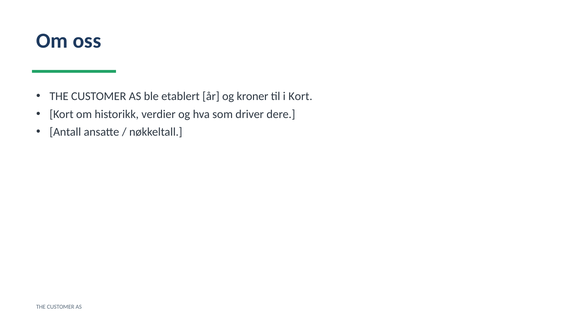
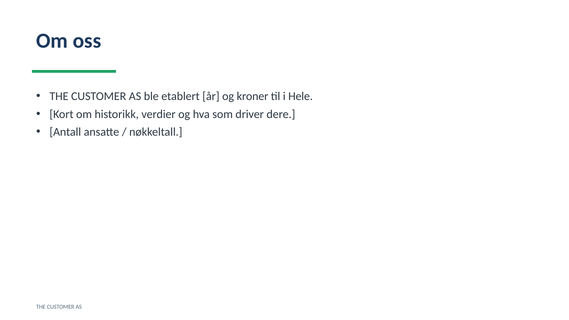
i Kort: Kort -> Hele (301, 96)
